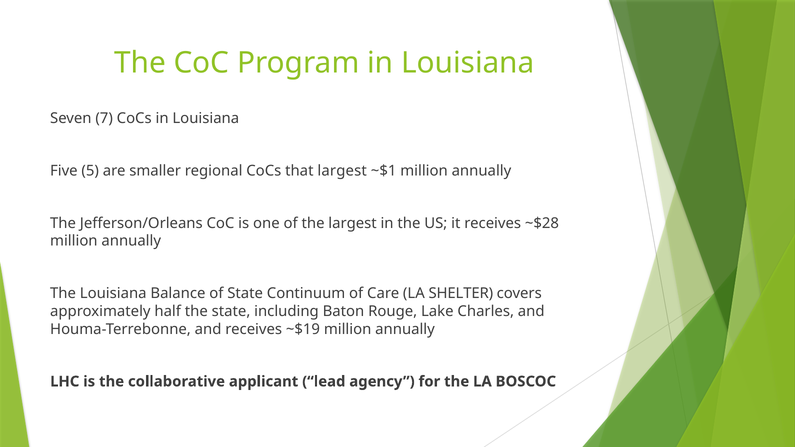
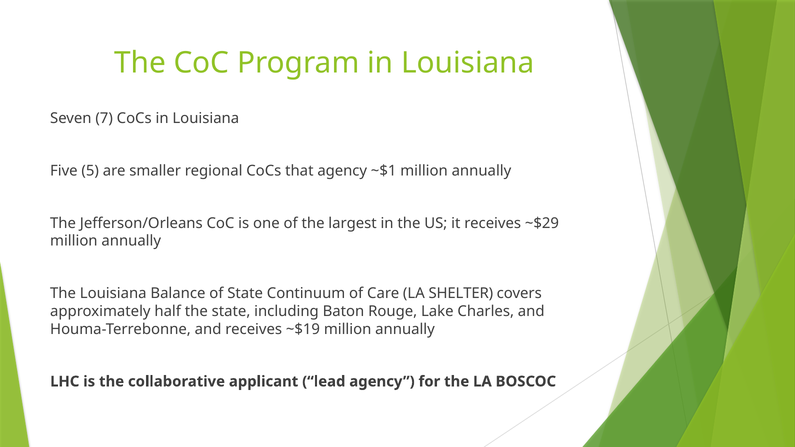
that largest: largest -> agency (342, 171)
~$28: ~$28 -> ~$29 (542, 223)
